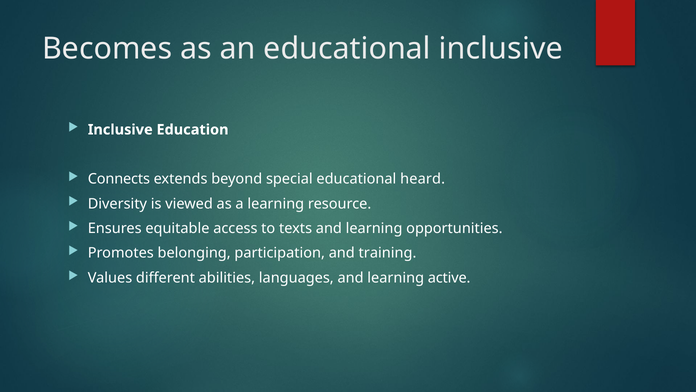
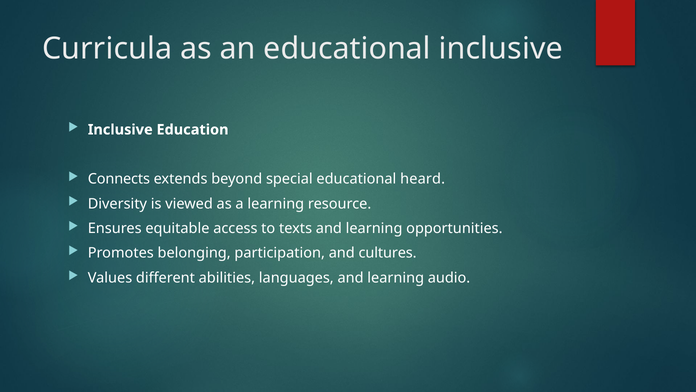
Becomes: Becomes -> Curricula (107, 49)
training: training -> cultures (388, 253)
active: active -> audio (449, 278)
